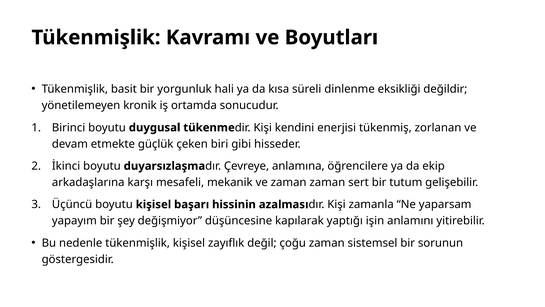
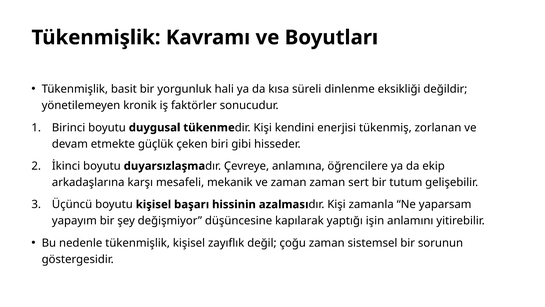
ortamda: ortamda -> faktörler (194, 105)
